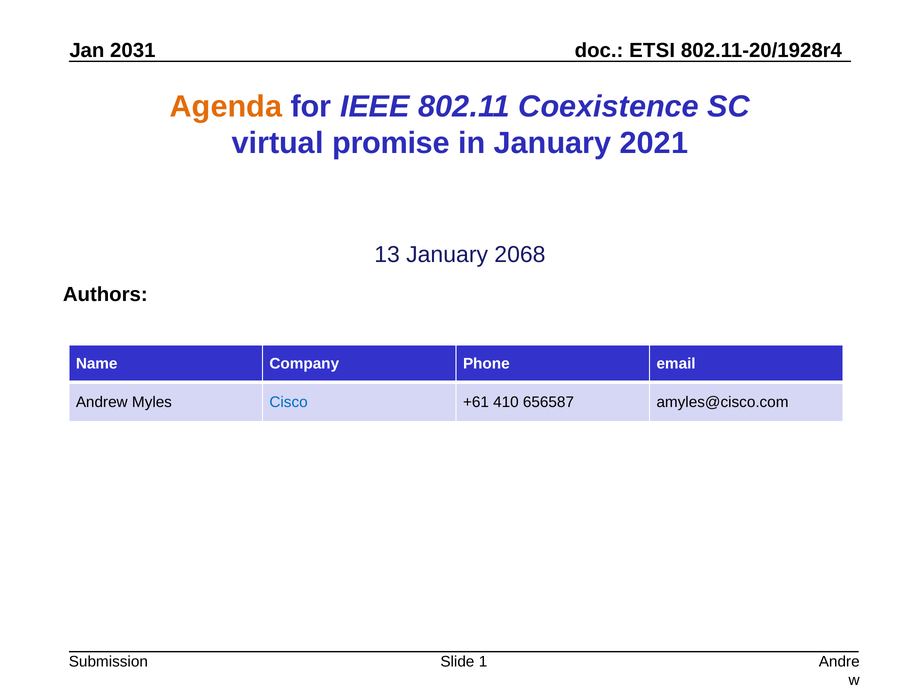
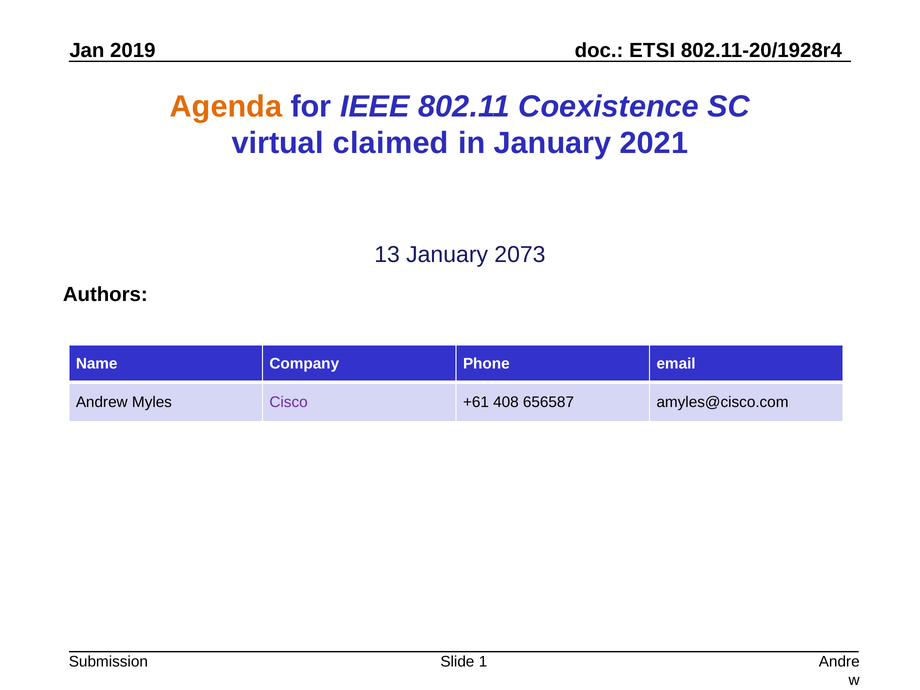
2031: 2031 -> 2019 (133, 50)
promise: promise -> claimed (391, 143)
2068: 2068 -> 2073 (520, 255)
Cisco colour: blue -> purple (289, 402)
410: 410 -> 408 (506, 402)
